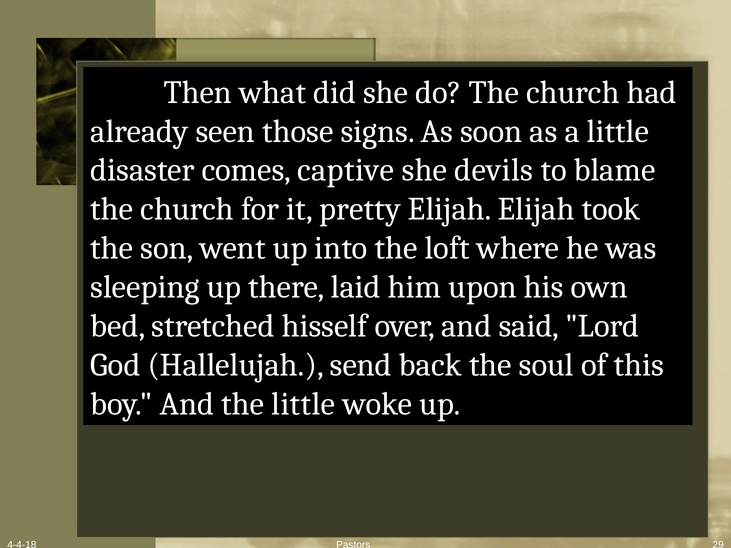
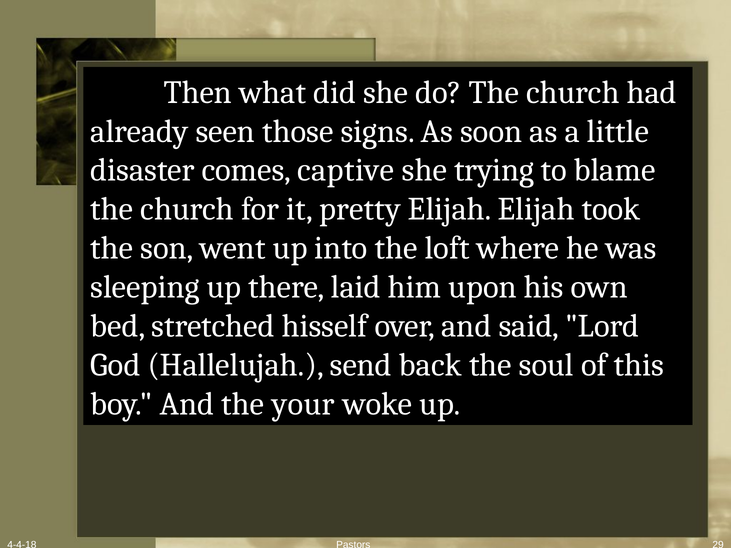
devils: devils -> trying (494, 170)
the little: little -> your (303, 404)
